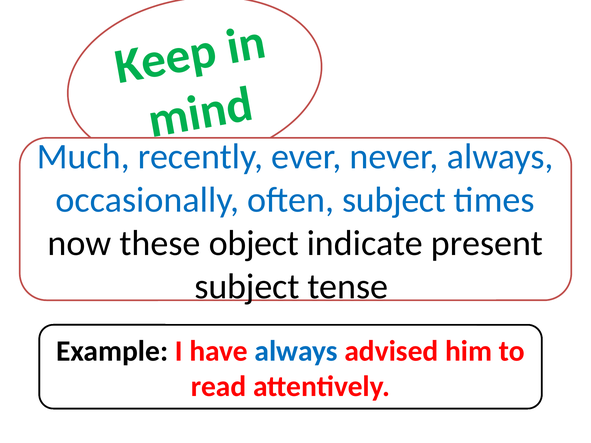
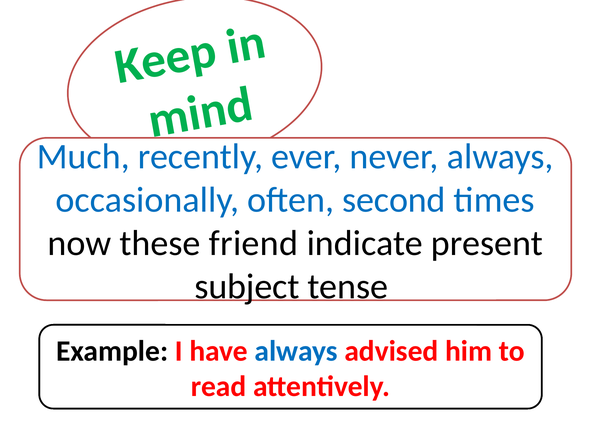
often subject: subject -> second (394, 200)
object: object -> friend (253, 243)
